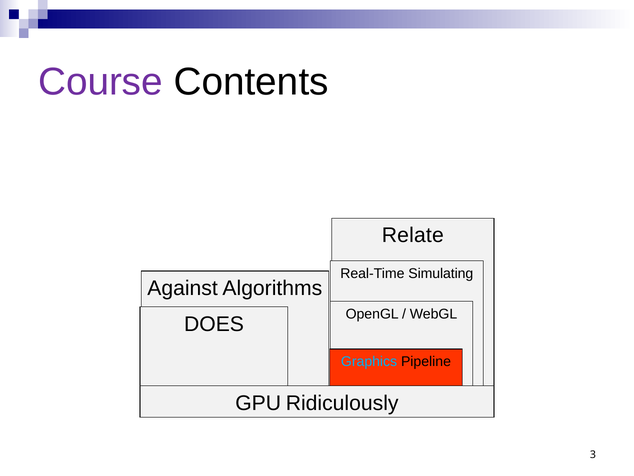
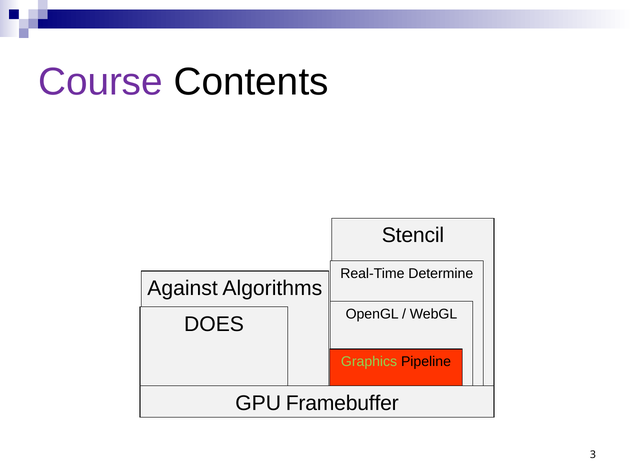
Relate: Relate -> Stencil (413, 235)
Simulating: Simulating -> Determine (441, 273)
Graphics colour: light blue -> light green (369, 361)
Ridiculously: Ridiculously -> Framebuffer (342, 403)
